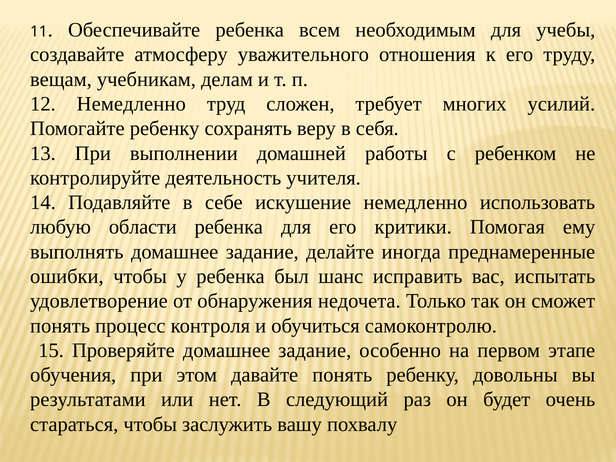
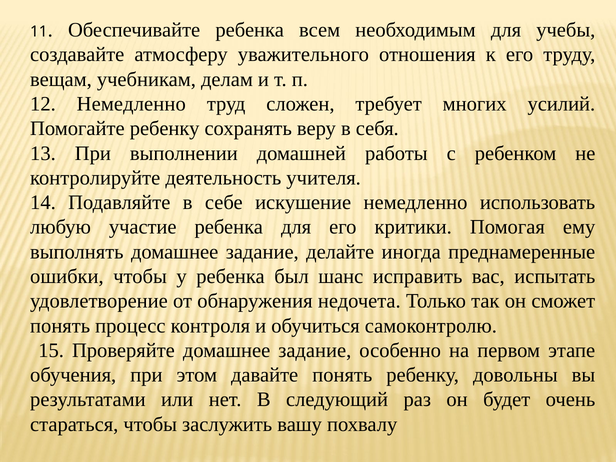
области: области -> участие (143, 227)
